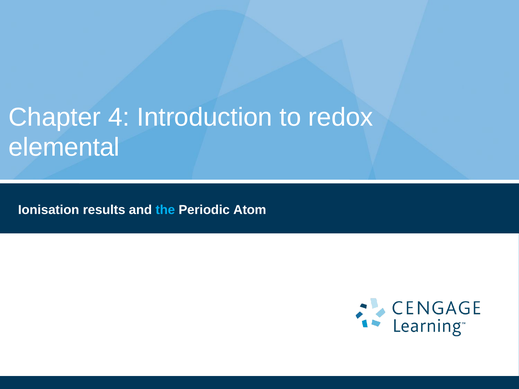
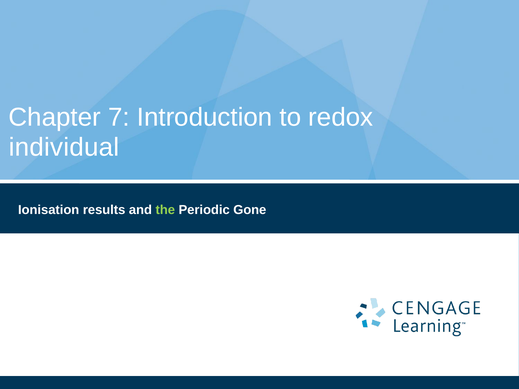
4: 4 -> 7 (119, 117)
elemental: elemental -> individual (64, 148)
the colour: light blue -> light green (165, 210)
Atom: Atom -> Gone (250, 210)
